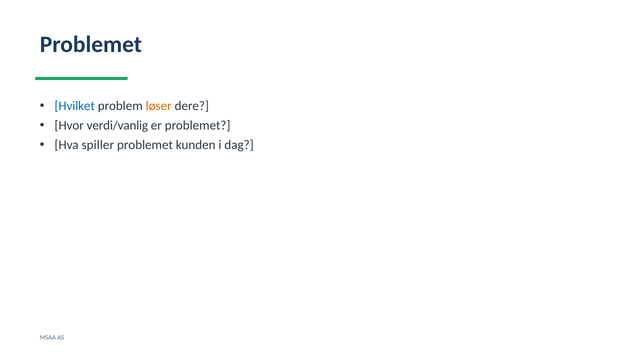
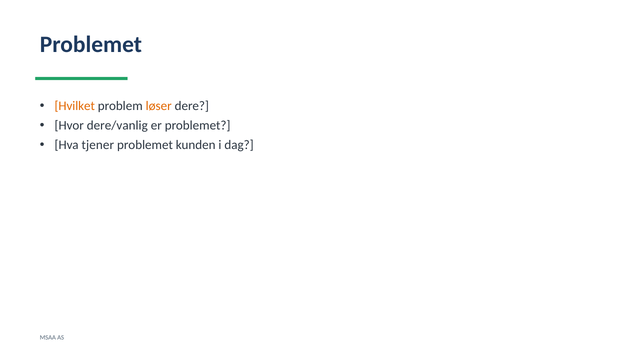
Hvilket colour: blue -> orange (75, 106)
verdi/vanlig: verdi/vanlig -> dere/vanlig (117, 126)
spiller: spiller -> tjener (98, 145)
